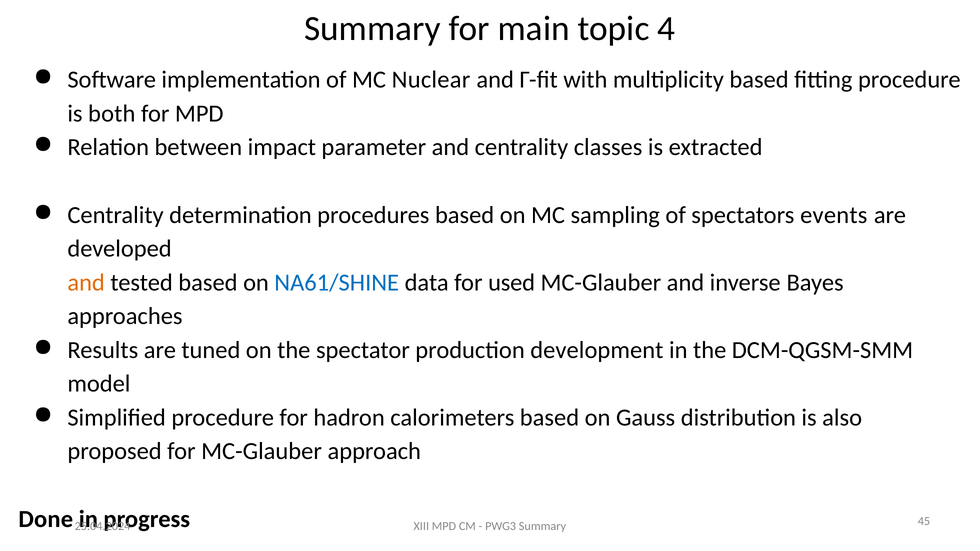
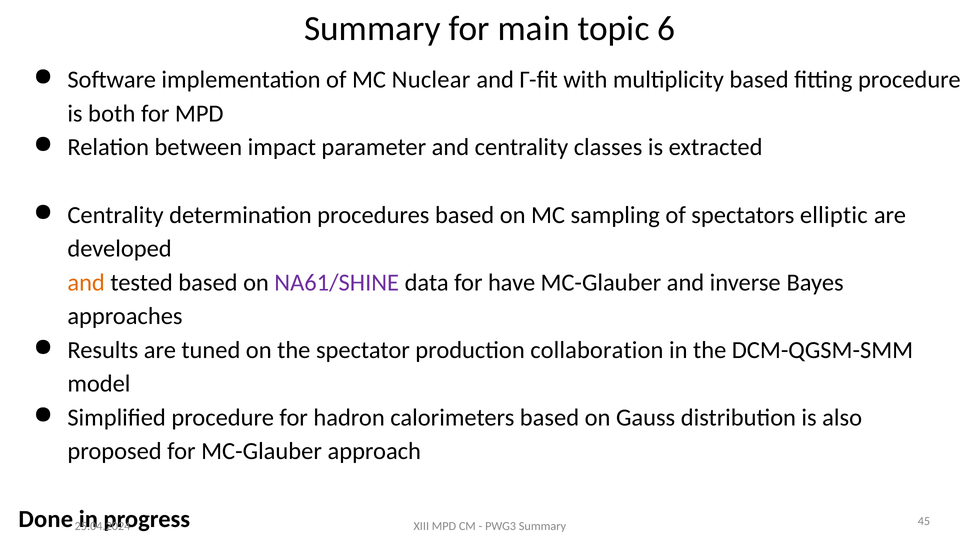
4: 4 -> 6 (666, 29)
events: events -> elliptic (834, 215)
NA61/SHINE colour: blue -> purple (337, 283)
used: used -> have (512, 283)
development: development -> collaboration (597, 350)
